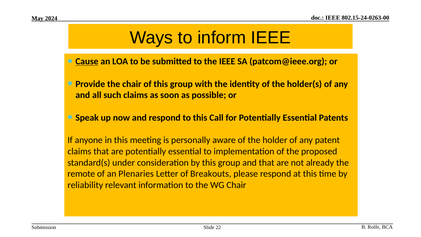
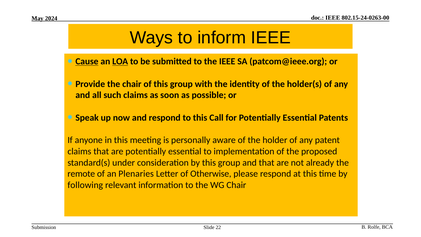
LOA underline: none -> present (120, 61)
of Breakouts: Breakouts -> Otherwise (211, 174)
reliability: reliability -> following (85, 185)
